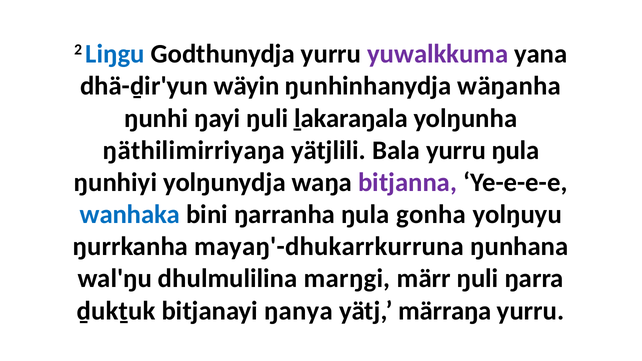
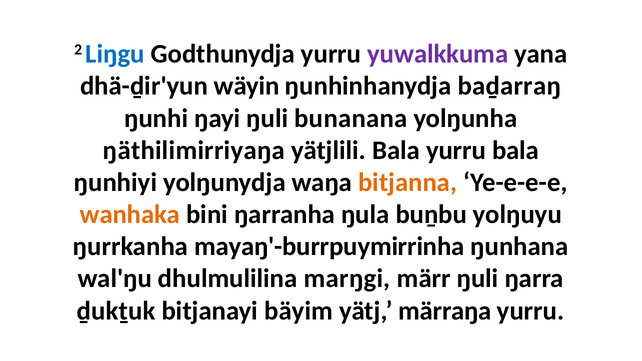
wäŋanha: wäŋanha -> baḏarraŋ (509, 86)
ḻakaraŋala: ḻakaraŋala -> bunanana (351, 118)
yurru ŋula: ŋula -> bala (516, 150)
bitjanna colour: purple -> orange (408, 182)
wanhaka colour: blue -> orange (130, 215)
gonha: gonha -> buṉbu (431, 215)
mayaŋ'-dhukarrkurruna: mayaŋ'-dhukarrkurruna -> mayaŋ'-burrpuymirrinha (329, 247)
ŋanya: ŋanya -> bäyim (299, 311)
